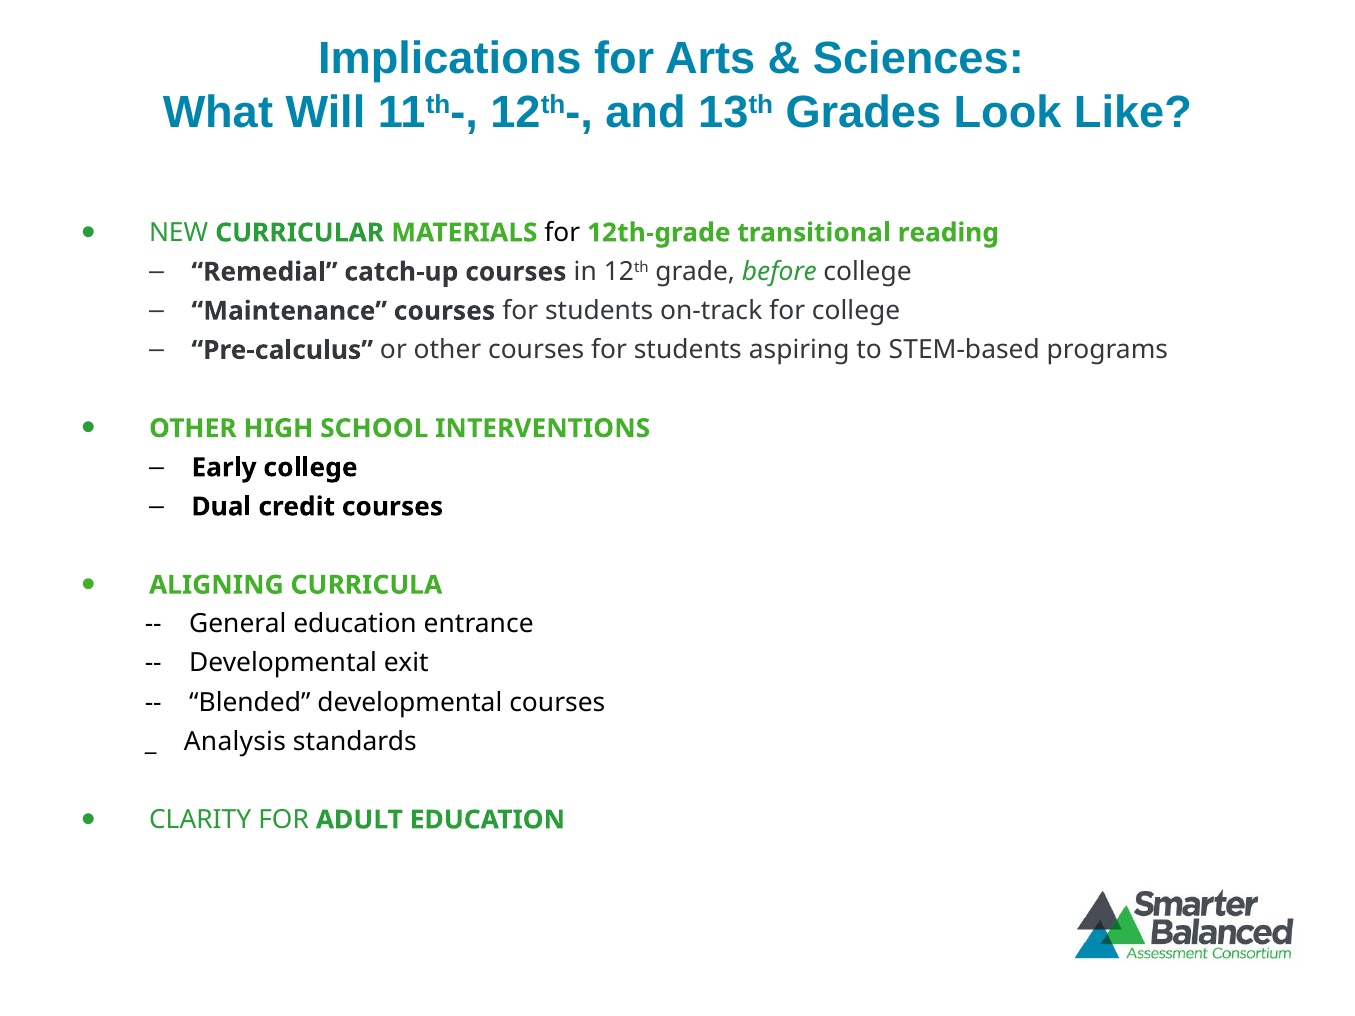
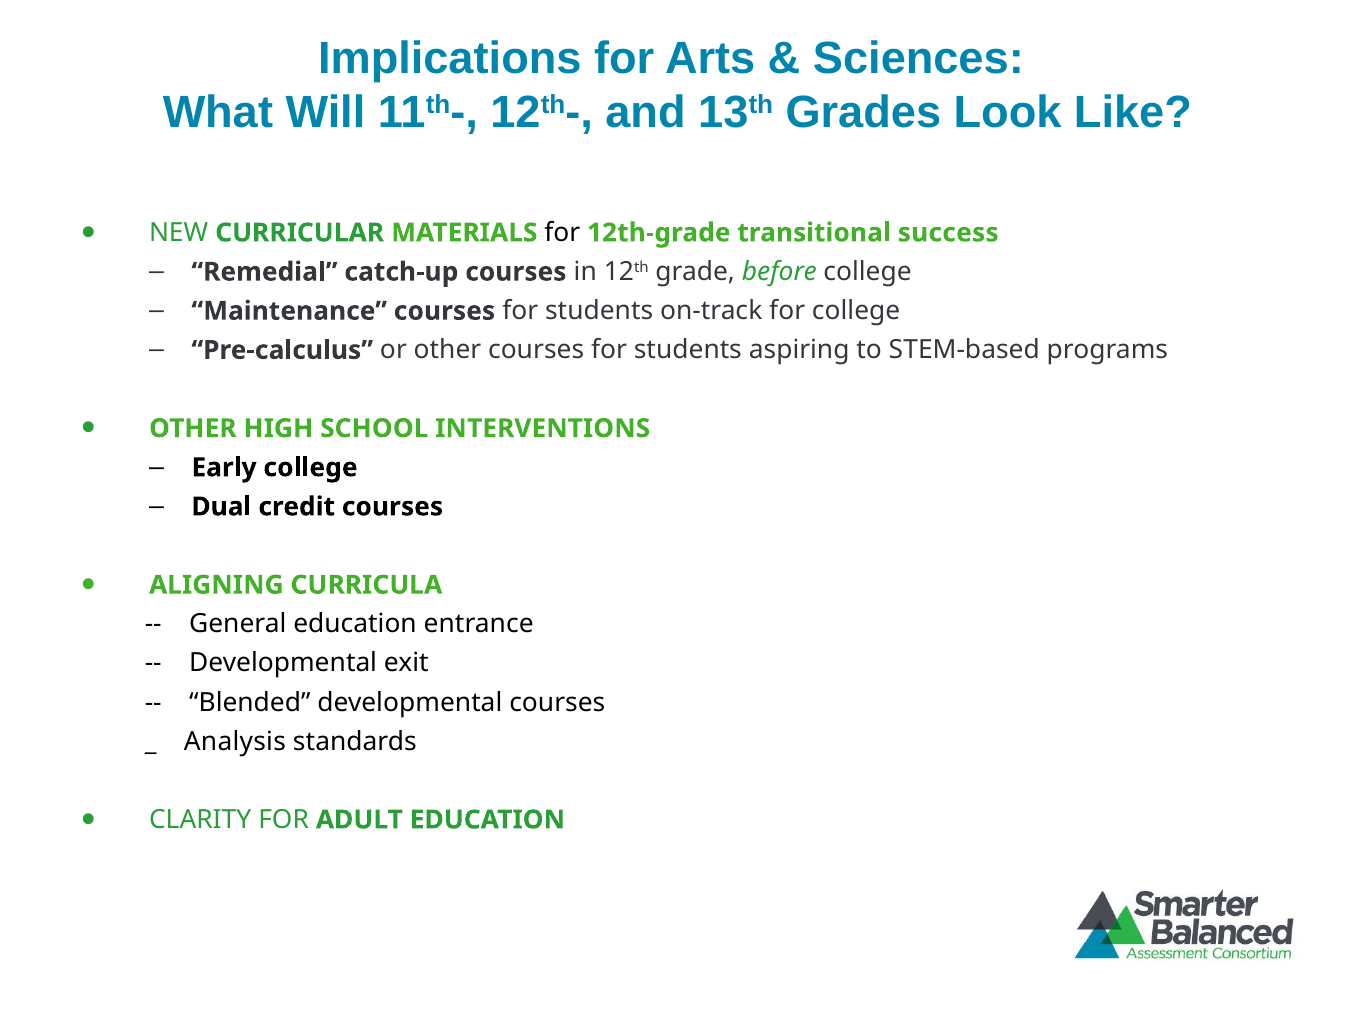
reading: reading -> success (948, 233)
